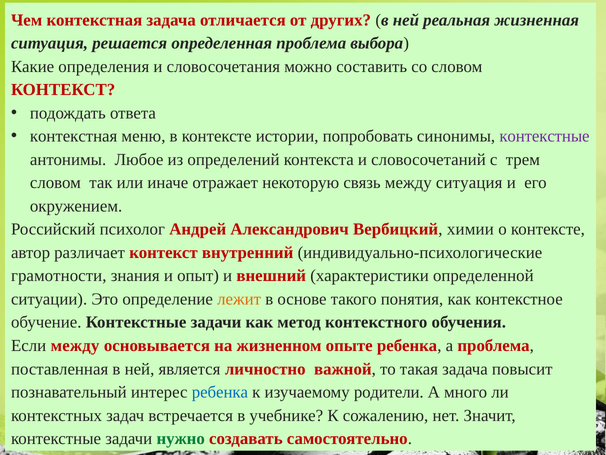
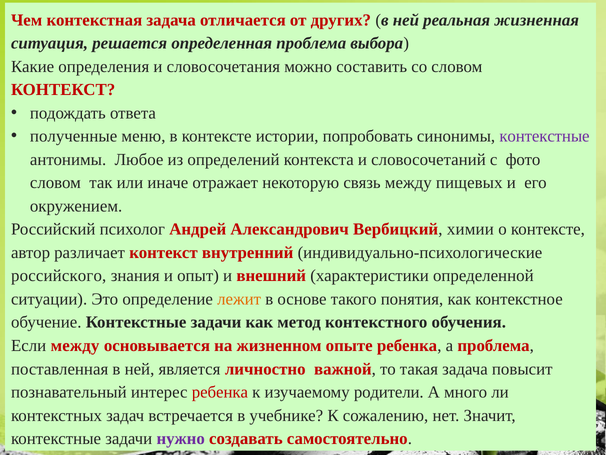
контекстная: контекстная -> полученные (74, 136)
трем: трем -> фото (523, 159)
между ситуация: ситуация -> пищевых (469, 183)
грамотности: грамотности -> российского (59, 276)
ребенка colour: blue -> red (220, 392)
нужно colour: green -> purple (181, 438)
